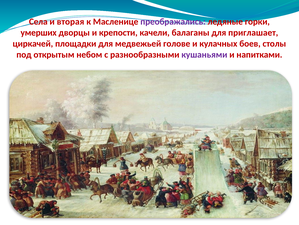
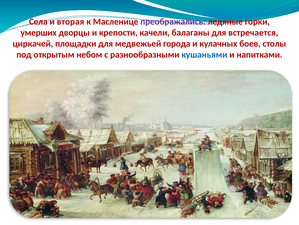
приглашает: приглашает -> встречается (253, 33)
голове: голове -> города (177, 44)
кушаньями colour: purple -> blue (204, 54)
